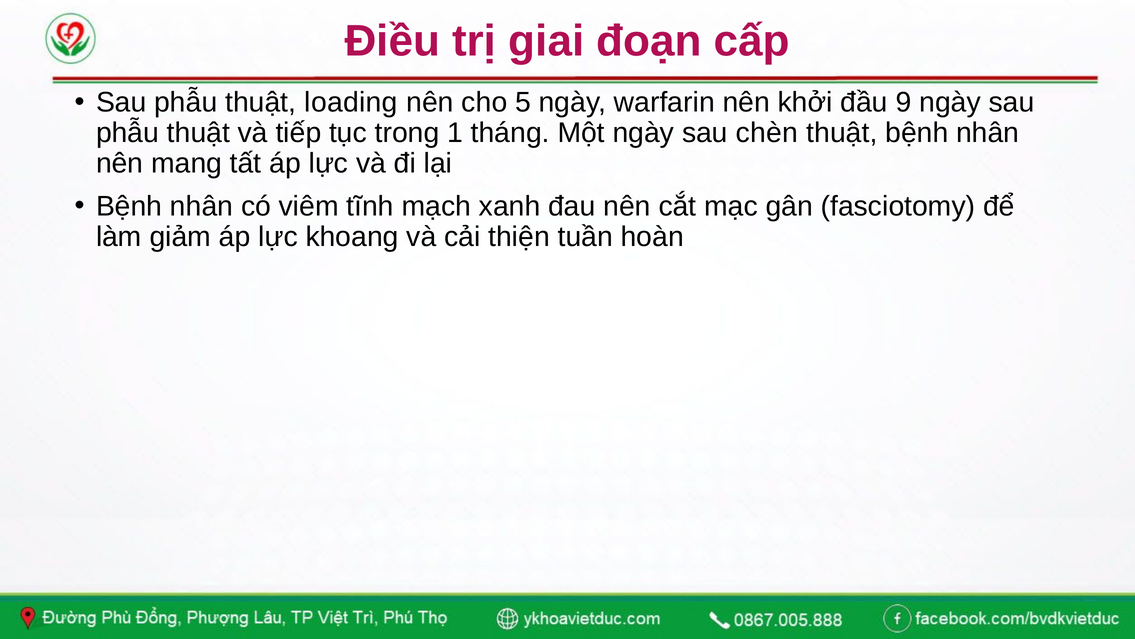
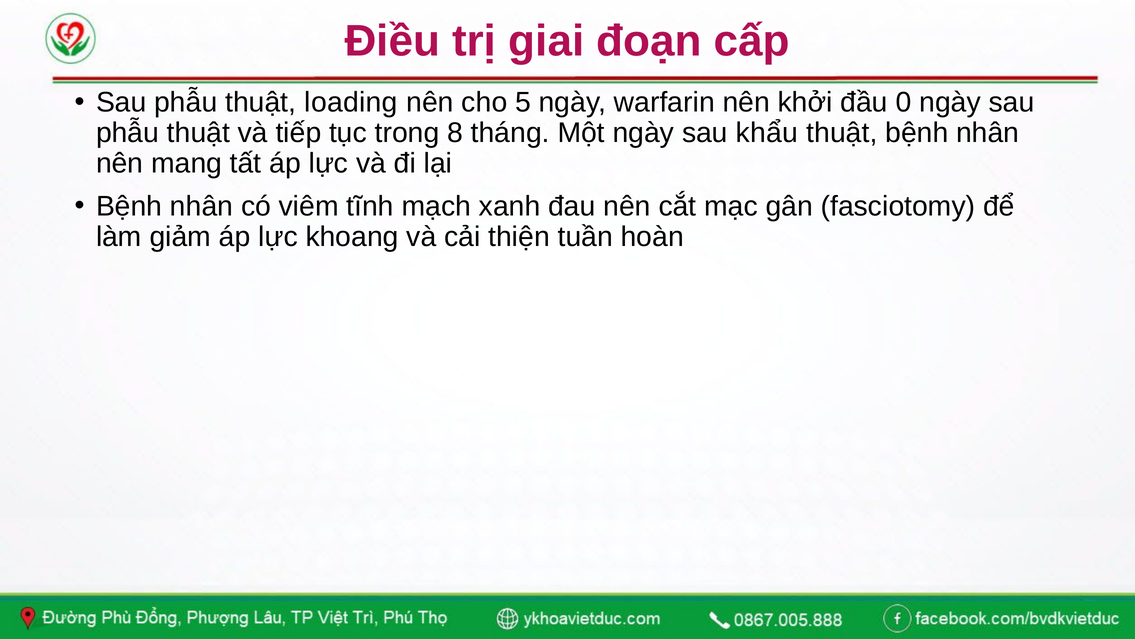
9: 9 -> 0 (903, 102)
1: 1 -> 8 (455, 133)
chèn: chèn -> khẩu (767, 133)
